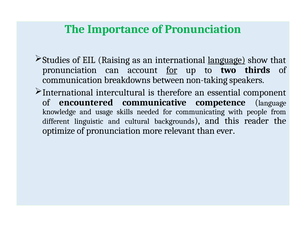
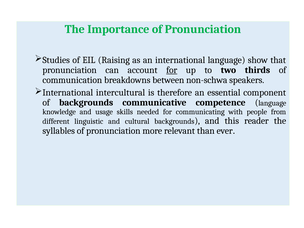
language underline: present -> none (227, 60)
non-taking: non-taking -> non-schwa (207, 80)
of encountered: encountered -> backgrounds (86, 103)
optimize: optimize -> syllables (59, 131)
